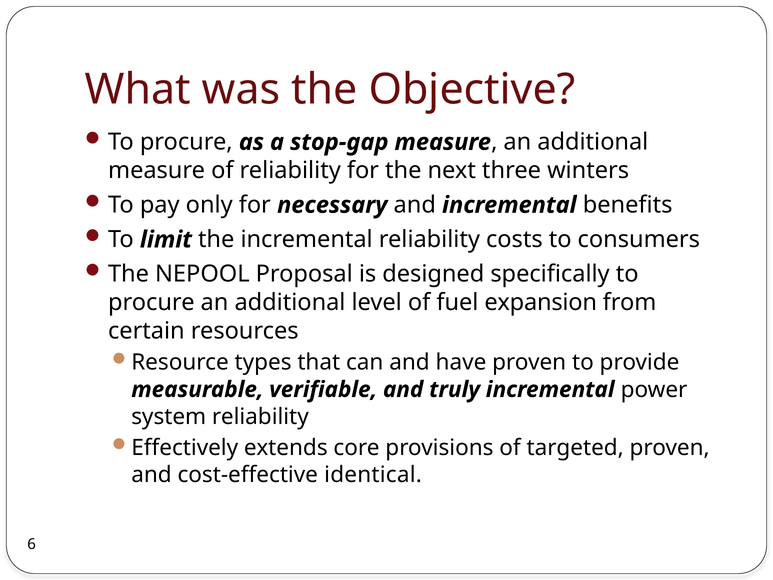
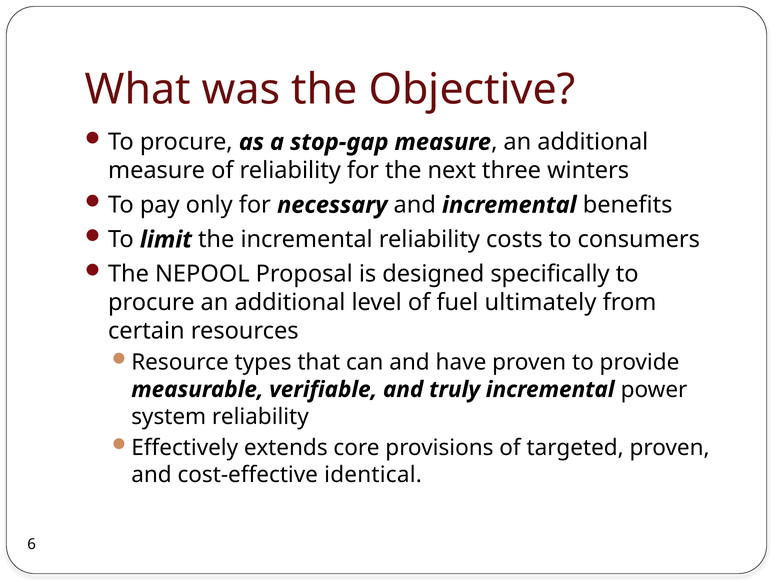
expansion: expansion -> ultimately (540, 302)
